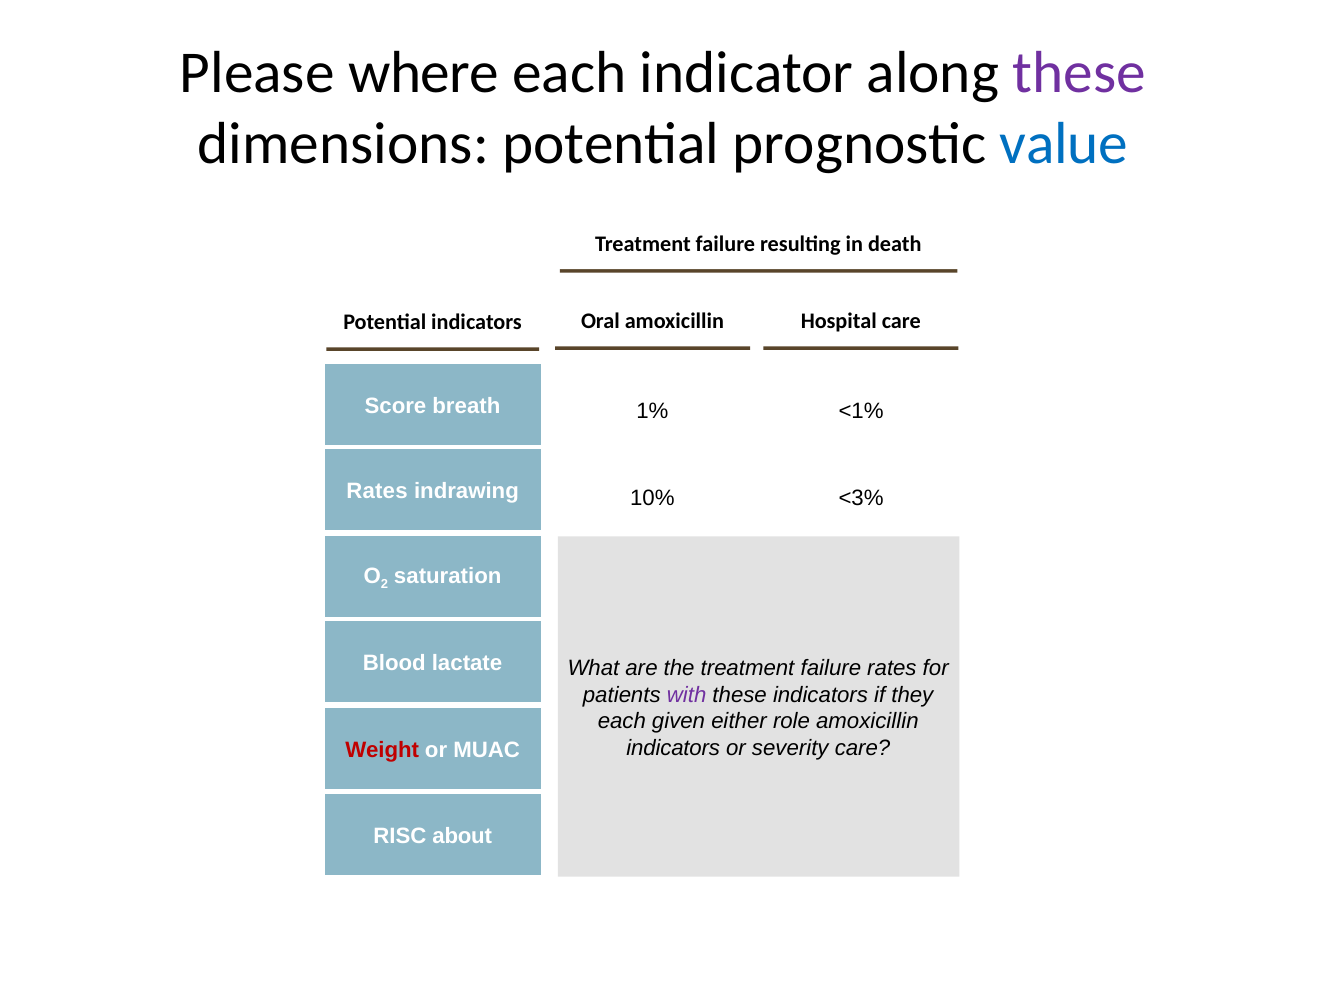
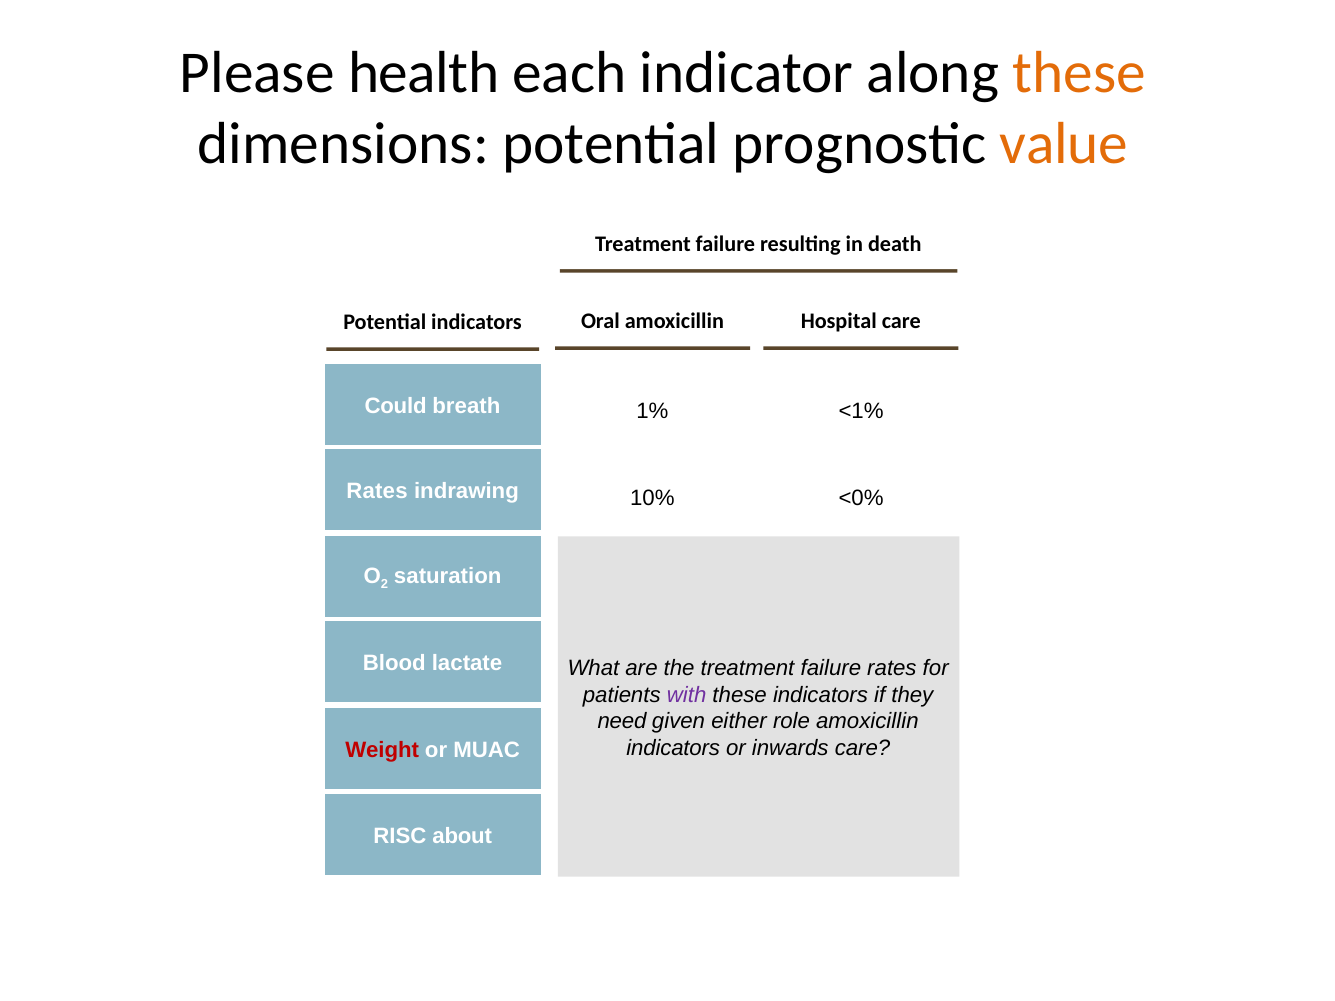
where: where -> health (424, 73)
these colour: purple -> orange (1079, 73)
value colour: blue -> orange (1064, 144)
Score: Score -> Could (396, 406)
<3%: <3% -> <0% (861, 498)
each: each -> need (622, 722)
severity: severity -> inwards (790, 748)
